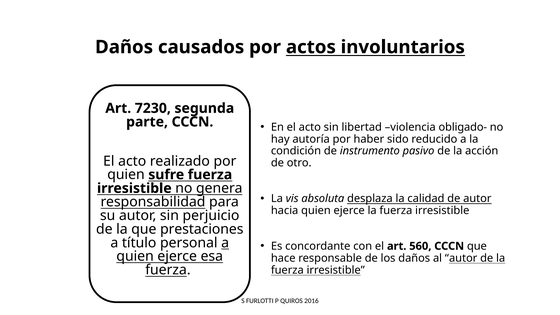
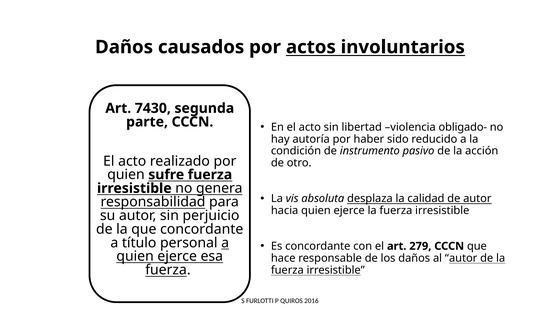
7230: 7230 -> 7430 (153, 108)
que prestaciones: prestaciones -> concordante (202, 229)
560: 560 -> 279 (420, 246)
